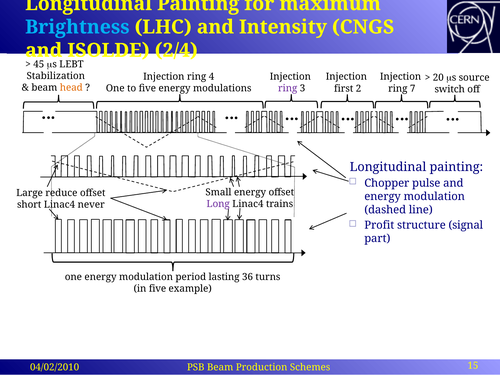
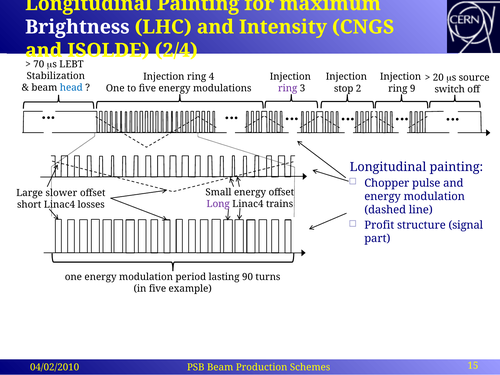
Brightness colour: light blue -> white (77, 27)
45: 45 -> 70 (39, 64)
head colour: orange -> blue (71, 88)
first: first -> stop (344, 88)
7: 7 -> 9 (413, 88)
reduce: reduce -> slower (61, 193)
never: never -> losses (91, 205)
36: 36 -> 90 (248, 277)
